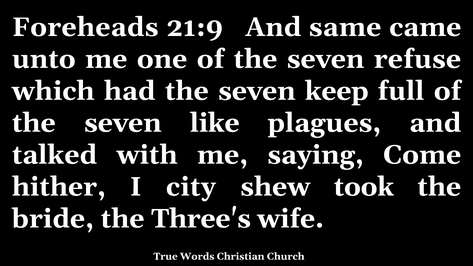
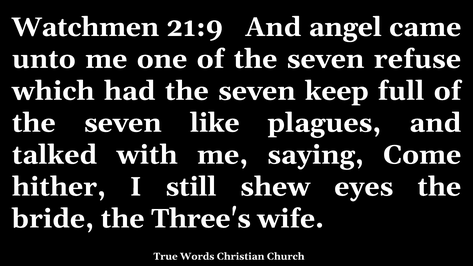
Foreheads: Foreheads -> Watchmen (85, 27)
same: same -> angel (345, 27)
city: city -> still (191, 187)
took: took -> eyes (364, 187)
